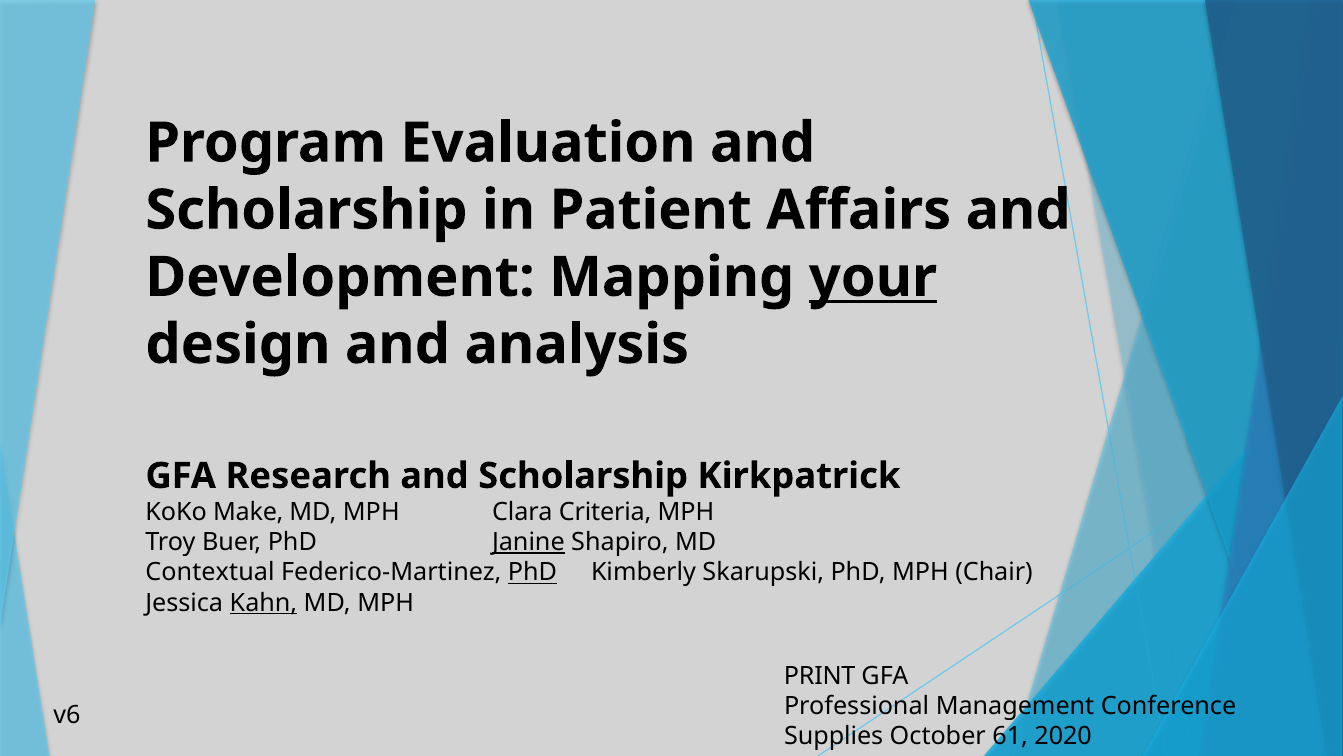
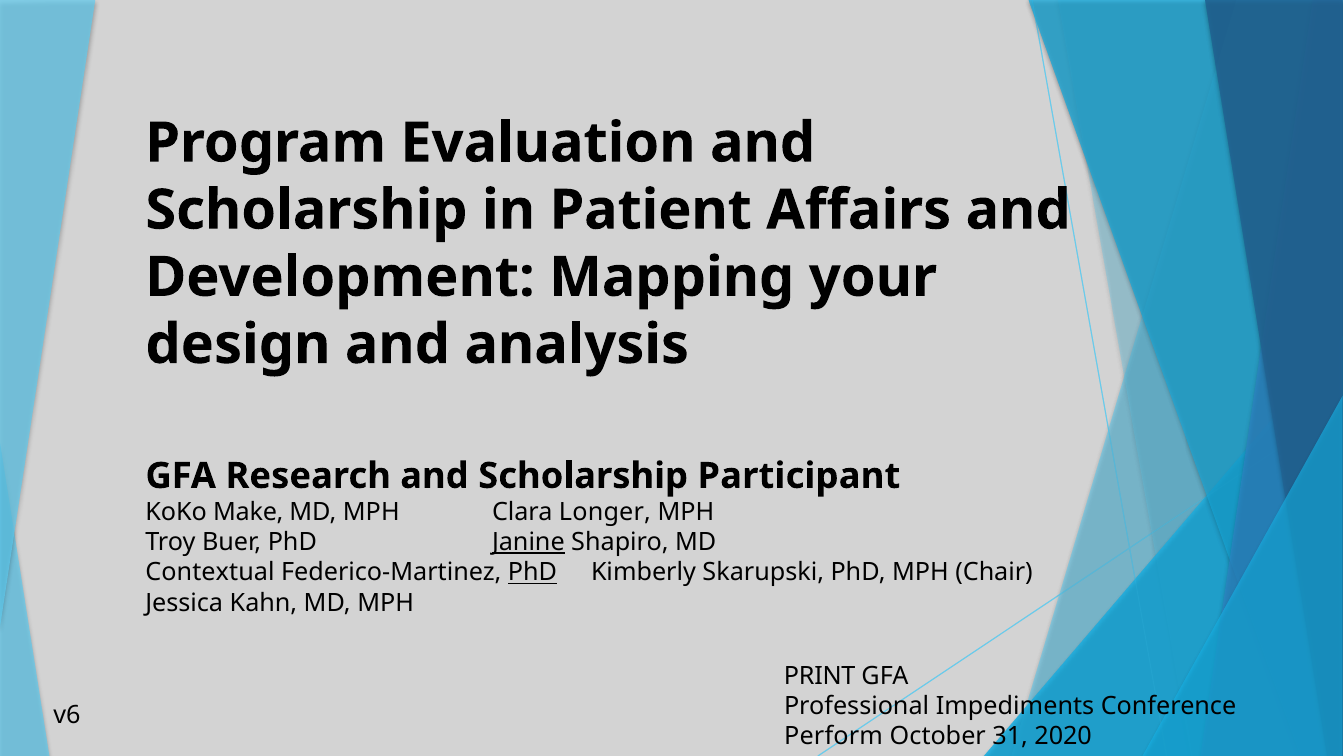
your underline: present -> none (873, 277)
Kirkpatrick: Kirkpatrick -> Participant (799, 476)
Criteria: Criteria -> Longer (605, 512)
Kahn underline: present -> none (263, 602)
Management: Management -> Impediments (1015, 705)
Supplies: Supplies -> Perform (834, 736)
61: 61 -> 31 (1010, 736)
